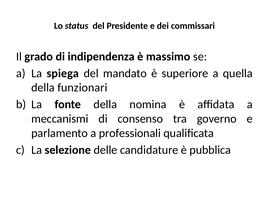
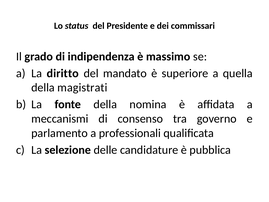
spiega: spiega -> diritto (63, 73)
funzionari: funzionari -> magistrati (82, 88)
